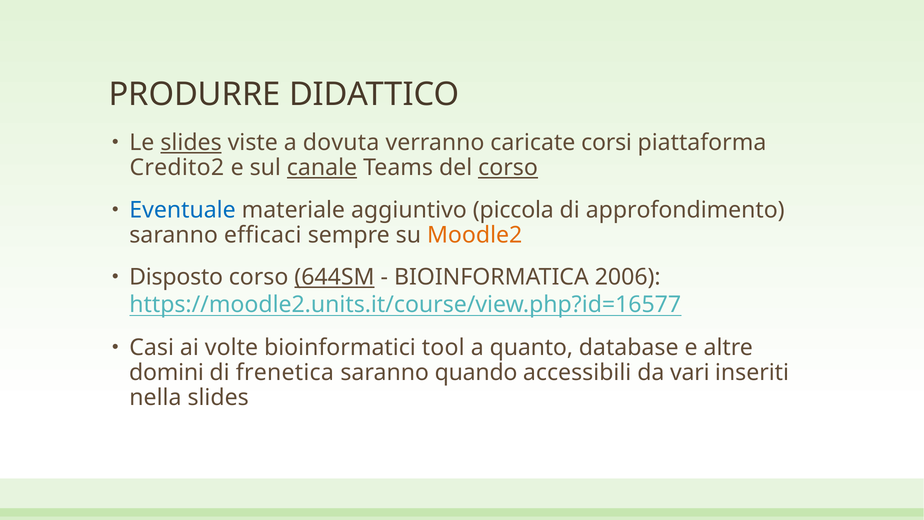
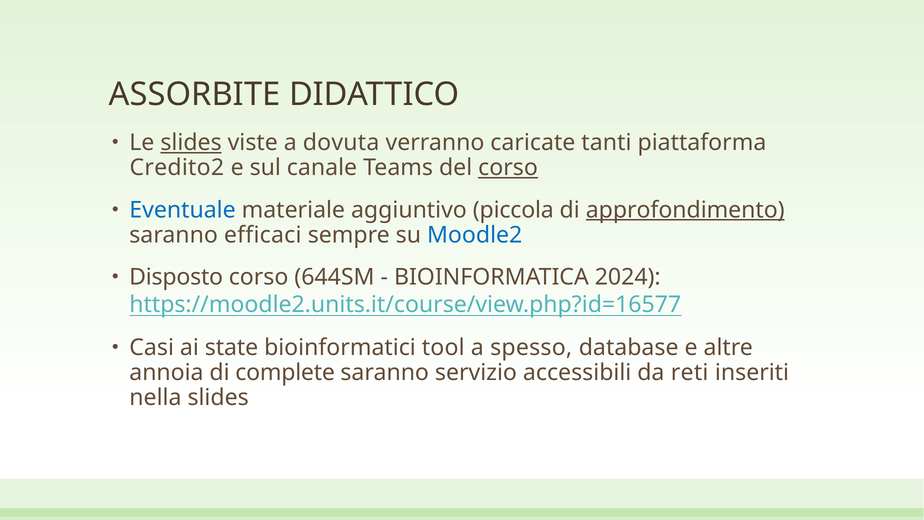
PRODURRE: PRODURRE -> ASSORBITE (195, 94)
corsi: corsi -> tanti (606, 143)
canale underline: present -> none (322, 168)
approfondimento underline: none -> present (685, 210)
Moodle2 colour: orange -> blue (475, 235)
644SM underline: present -> none (334, 277)
2006: 2006 -> 2024 (628, 277)
volte: volte -> state (232, 348)
quanto: quanto -> spesso (531, 348)
domini: domini -> annoia (166, 373)
frenetica: frenetica -> complete (285, 373)
quando: quando -> servizio (476, 373)
vari: vari -> reti (690, 373)
